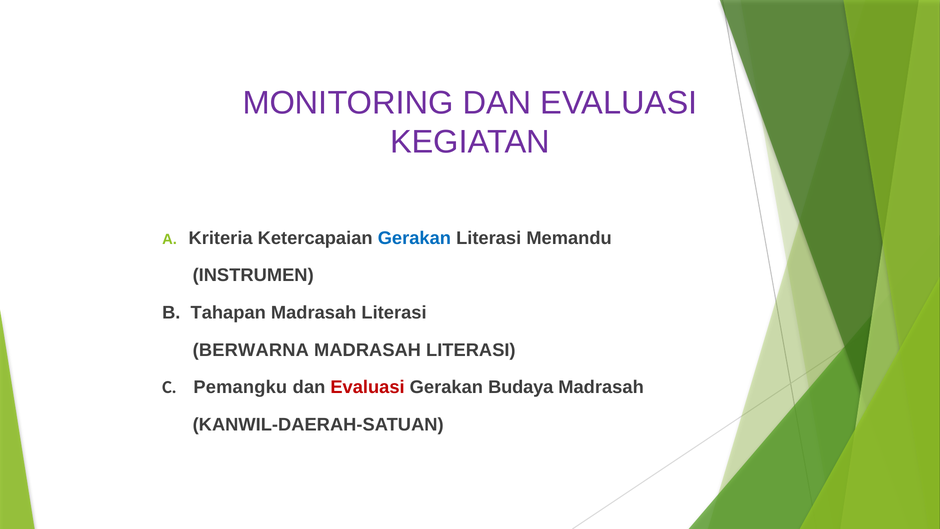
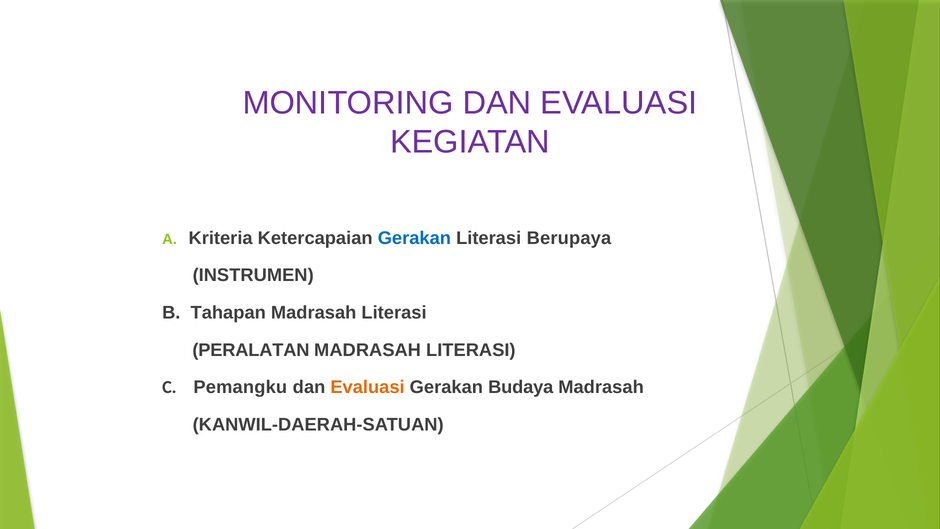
Memandu: Memandu -> Berupaya (569, 238)
BERWARNA: BERWARNA -> PERALATAN (251, 350)
Evaluasi colour: red -> orange (368, 387)
